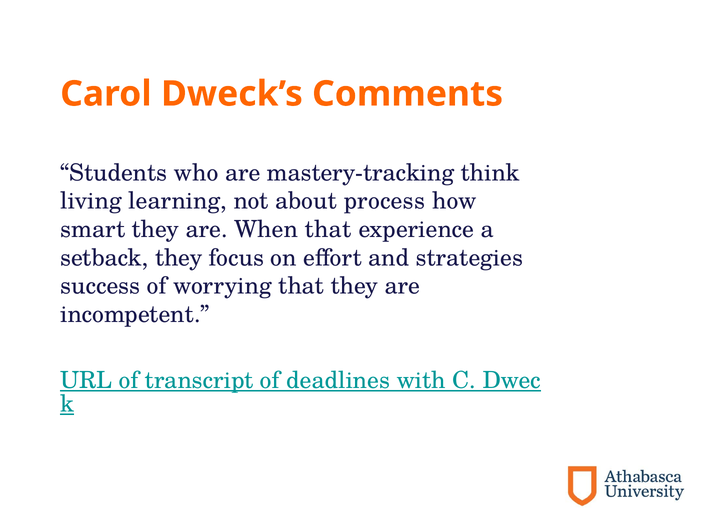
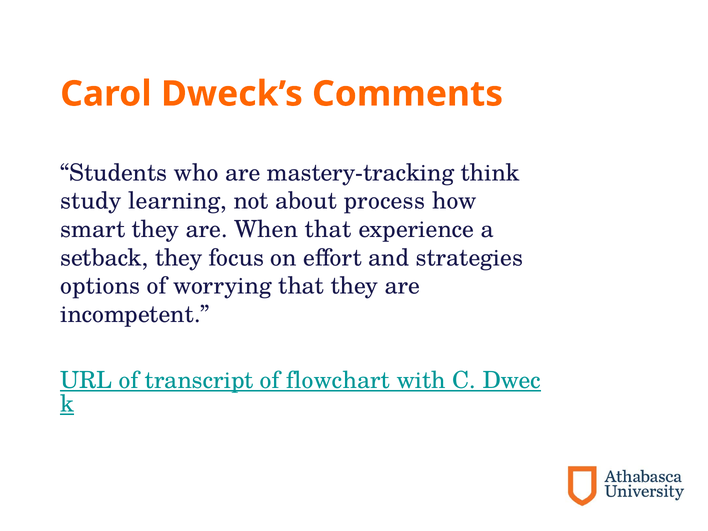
living: living -> study (91, 201)
success: success -> options (100, 286)
deadlines: deadlines -> flowchart (338, 380)
